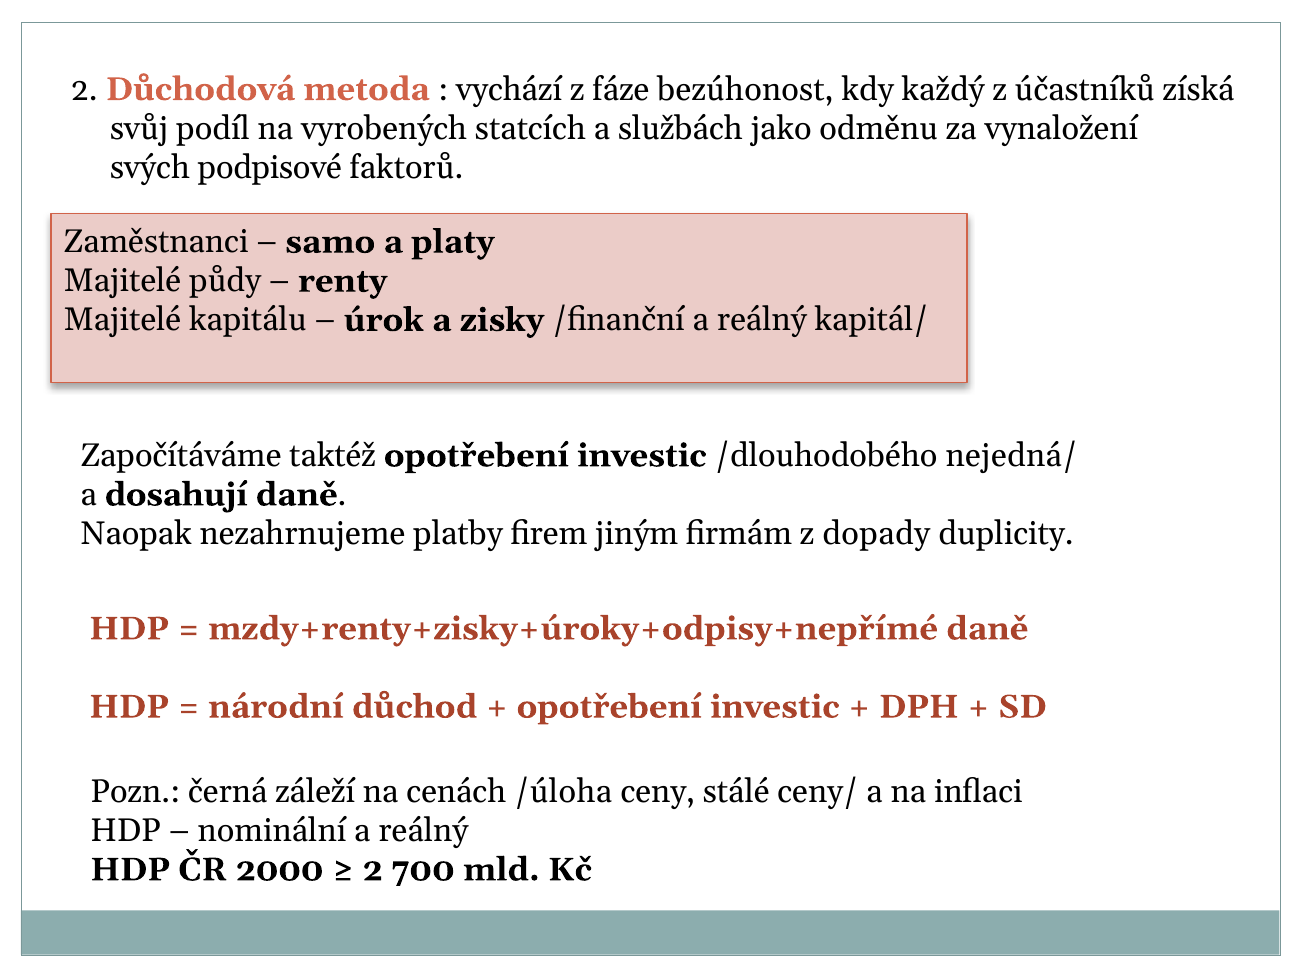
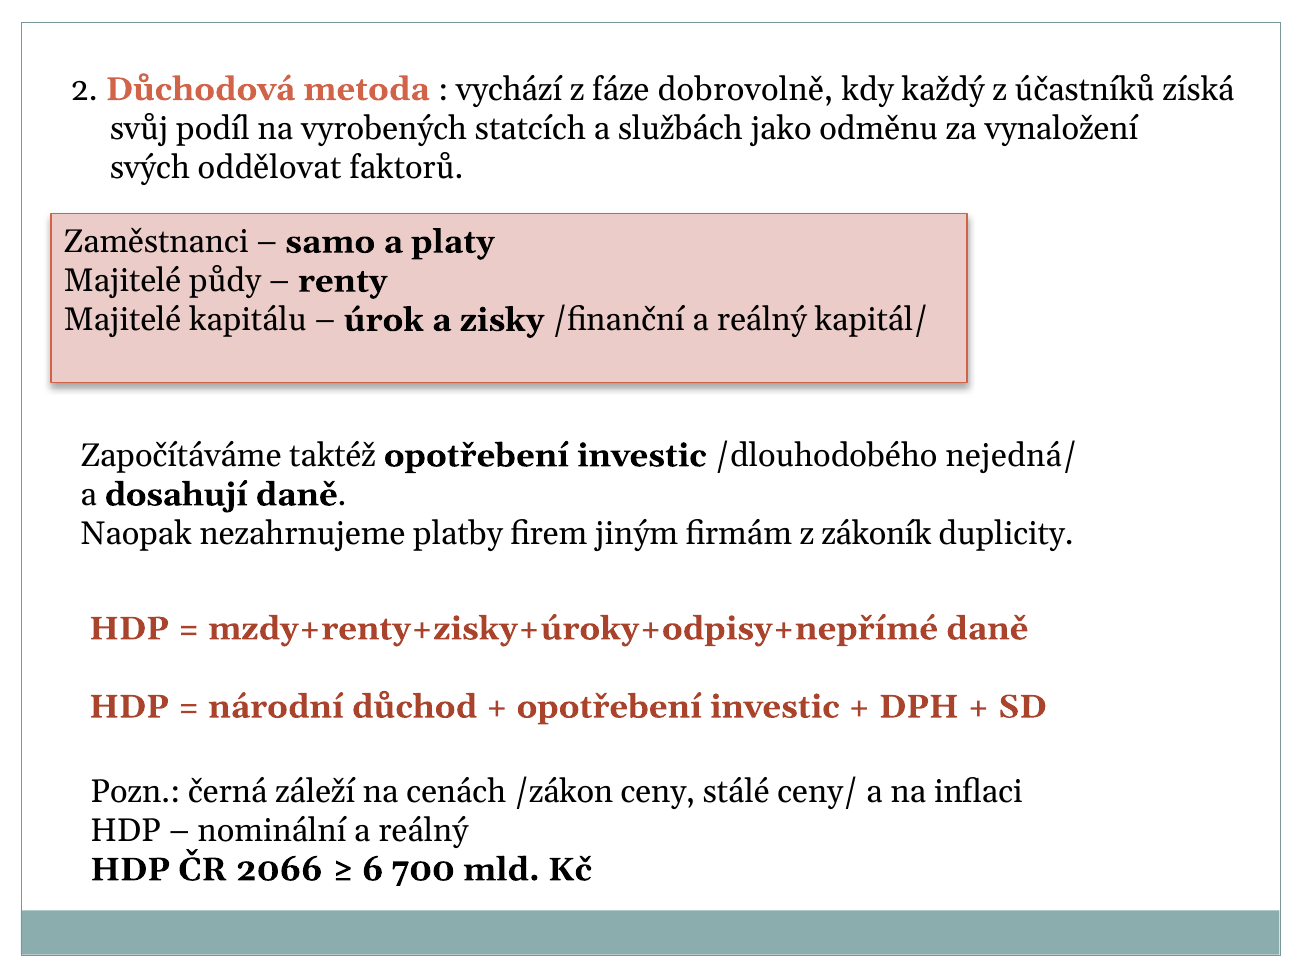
bezúhonost: bezúhonost -> dobrovolně (745, 89)
podpisové: podpisové -> oddělovat (269, 167)
dopady: dopady -> zákoník (877, 534)
/úloha: /úloha -> /zákon (564, 792)
2000: 2000 -> 2066 (279, 870)
2: 2 -> 6 (373, 870)
